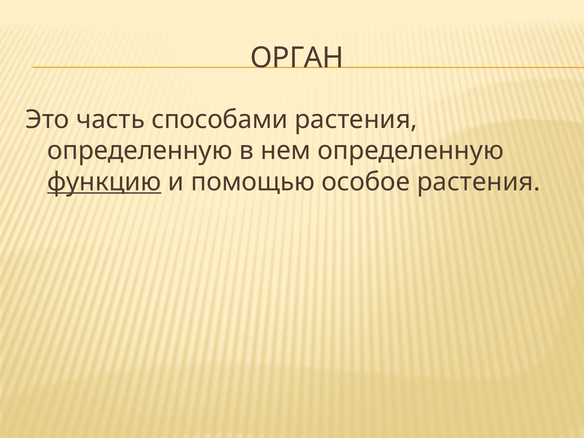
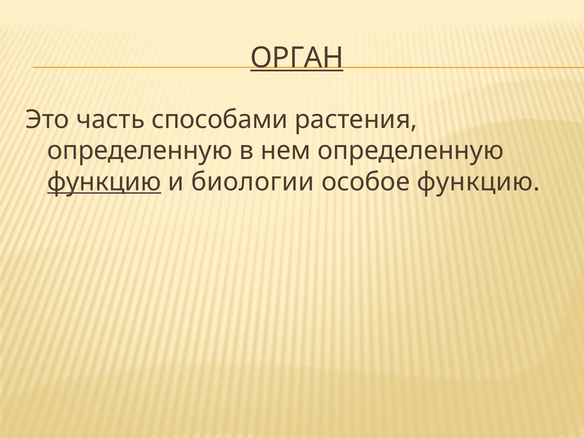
ОРГАН underline: none -> present (297, 58)
помощью: помощью -> биологии (253, 182)
особое растения: растения -> функцию (479, 182)
